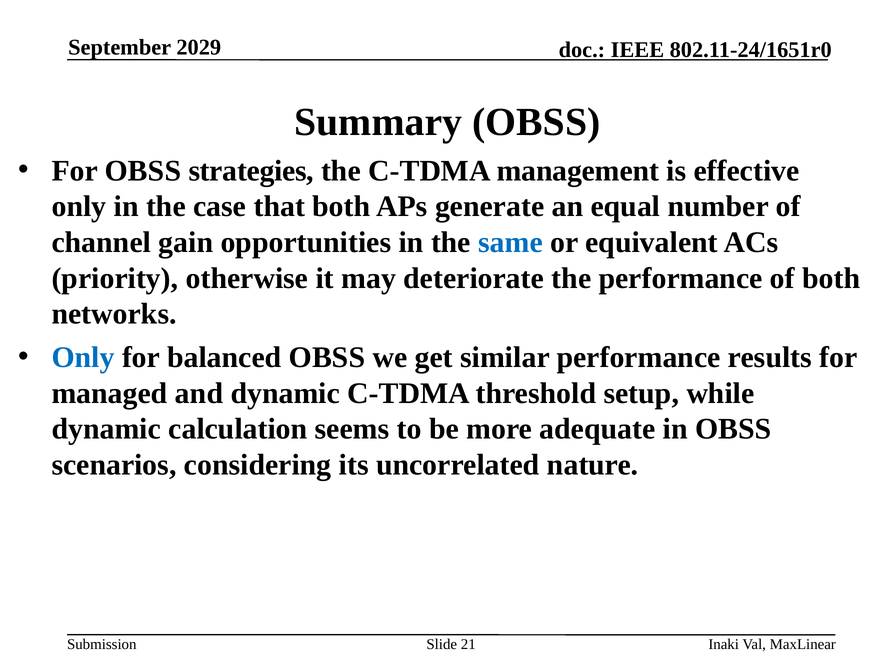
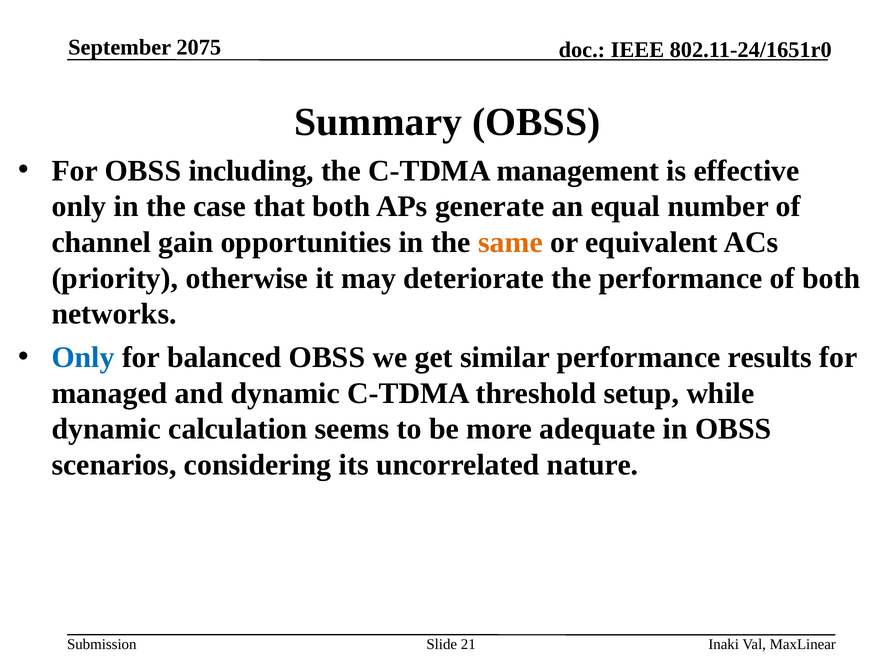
2029: 2029 -> 2075 (199, 47)
strategies: strategies -> including (251, 171)
same colour: blue -> orange (510, 242)
